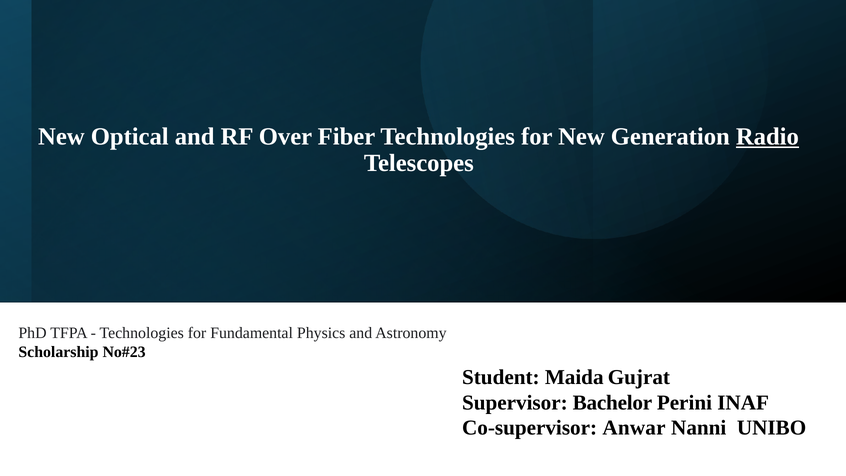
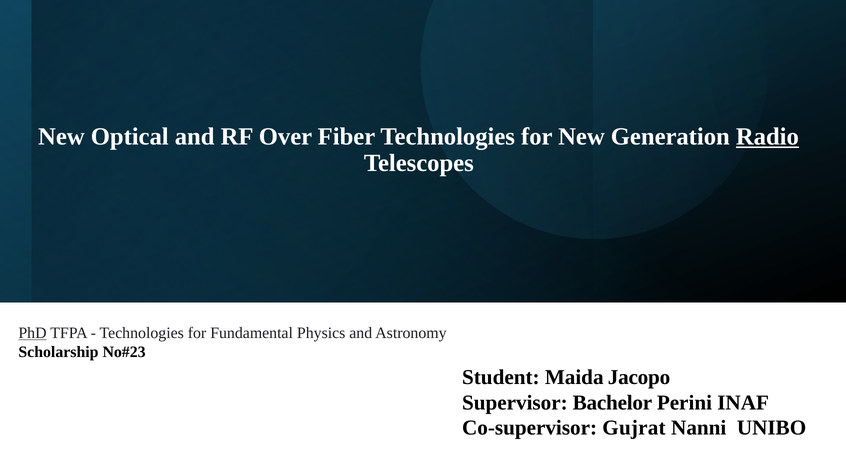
PhD underline: none -> present (33, 333)
Gujrat: Gujrat -> Jacopo (639, 377)
Anwar: Anwar -> Gujrat (634, 428)
